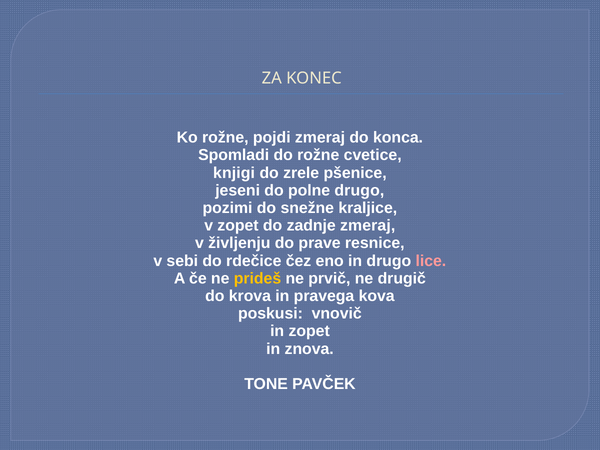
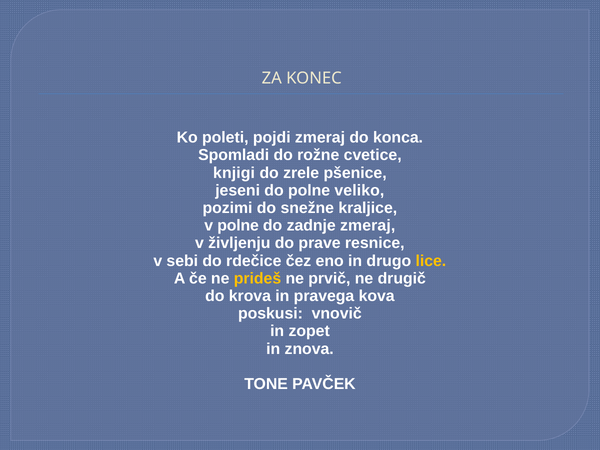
Ko rožne: rožne -> poleti (225, 138)
polne drugo: drugo -> veliko (359, 190)
v zopet: zopet -> polne (238, 226)
lice colour: pink -> yellow (431, 261)
